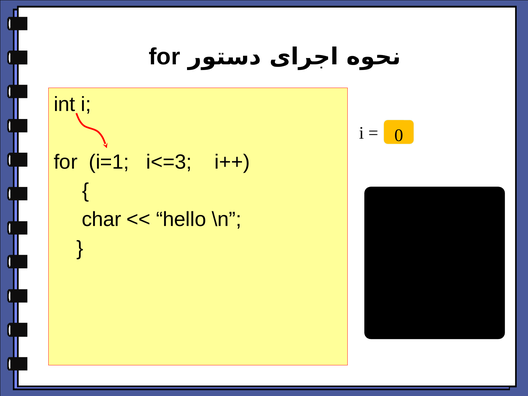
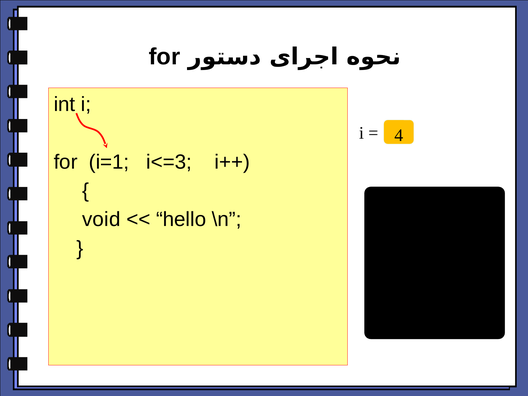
0: 0 -> 4 (399, 135)
char: char -> void (101, 219)
